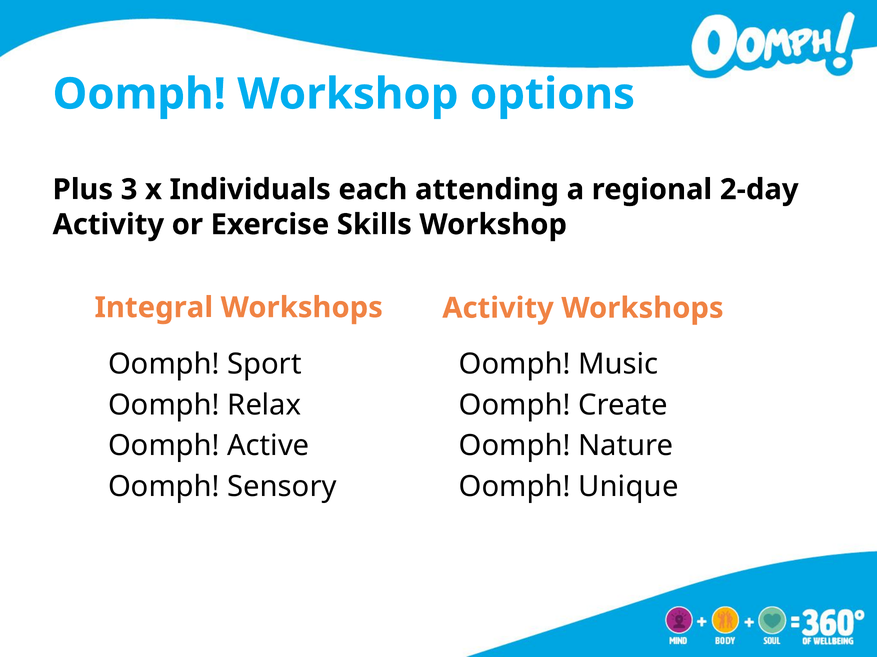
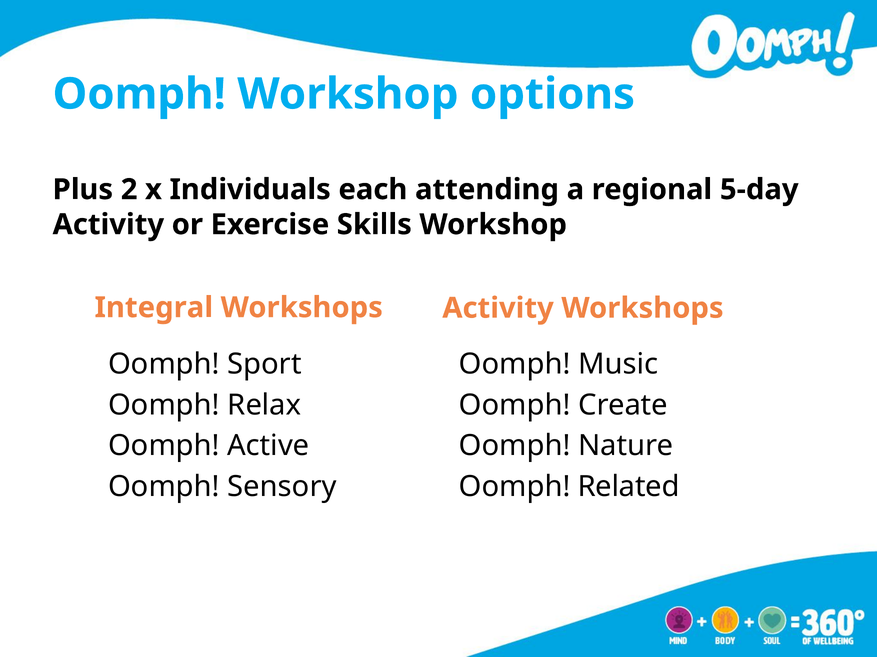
3: 3 -> 2 (129, 190)
2-day: 2-day -> 5-day (759, 190)
Unique: Unique -> Related (629, 487)
